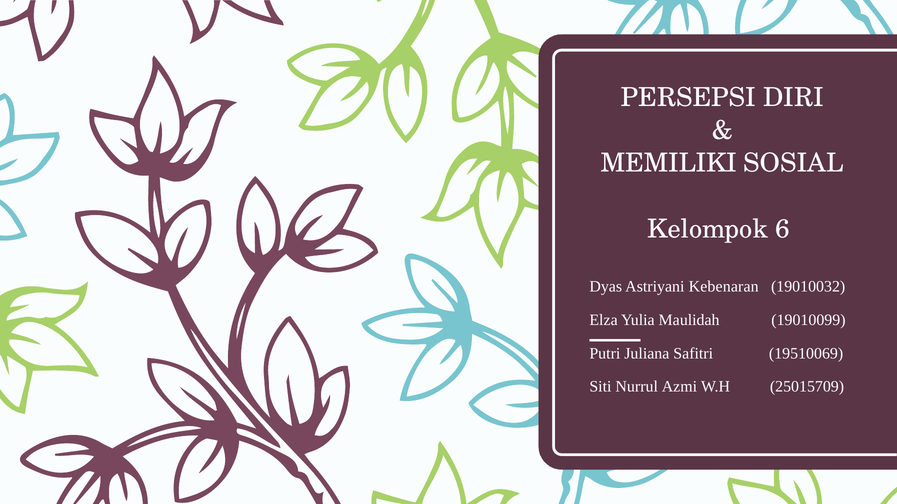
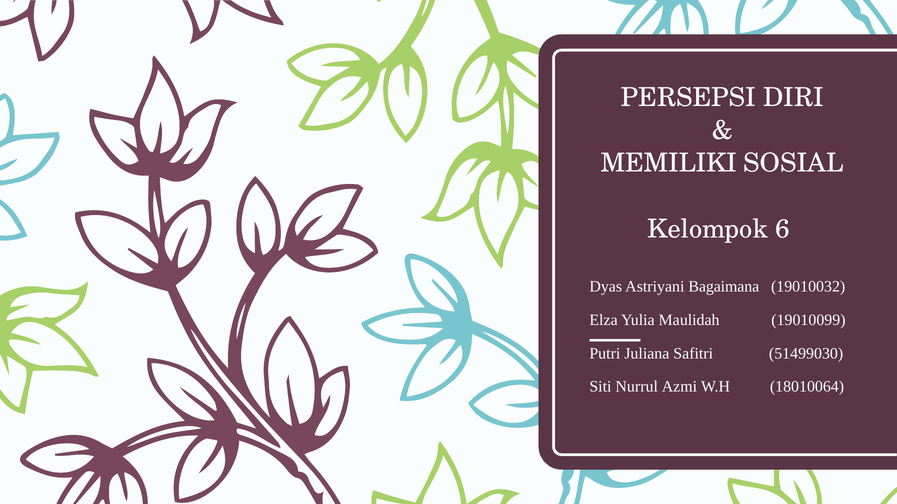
Kebenaran: Kebenaran -> Bagaimana (724, 287)
19510069: 19510069 -> 51499030 (806, 354)
25015709: 25015709 -> 18010064 (807, 387)
